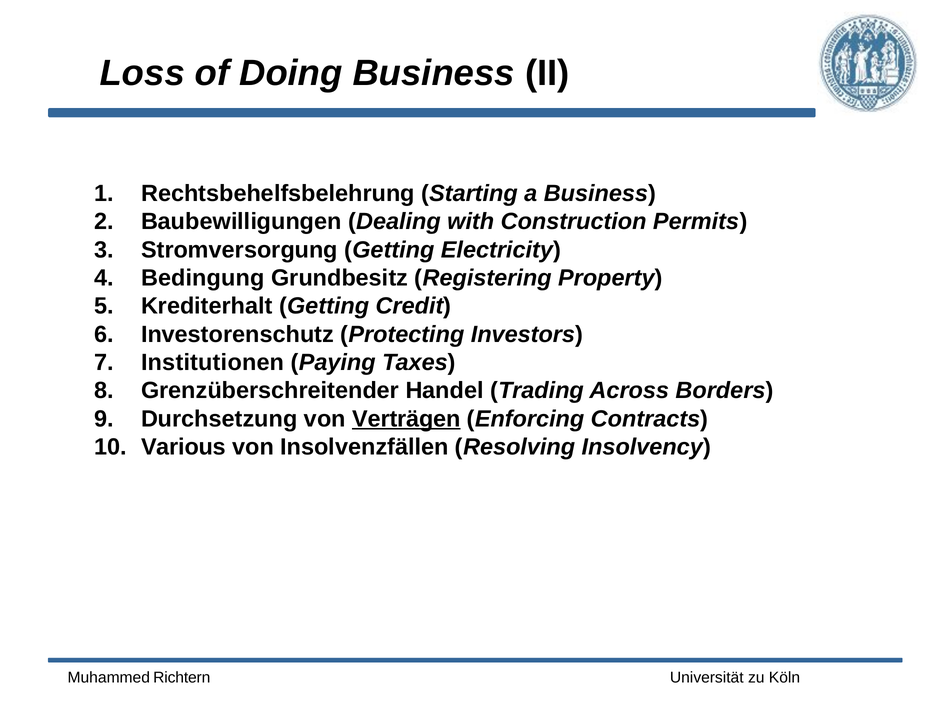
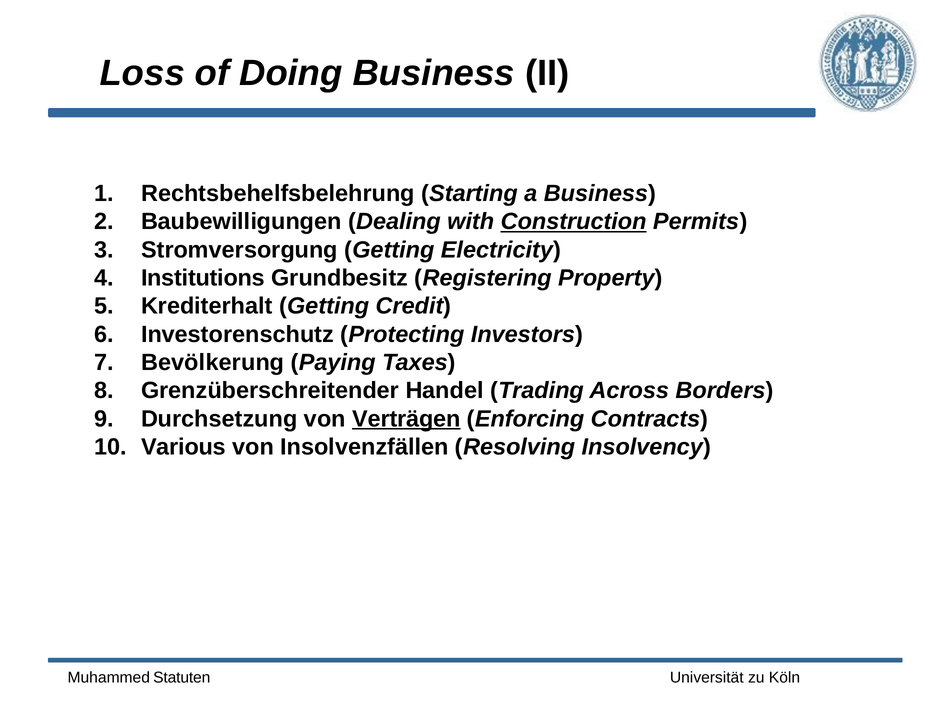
Construction underline: none -> present (574, 222)
Bedingung: Bedingung -> Institutions (203, 278)
Institutionen: Institutionen -> Bevölkerung (213, 363)
Richtern: Richtern -> Statuten (182, 678)
